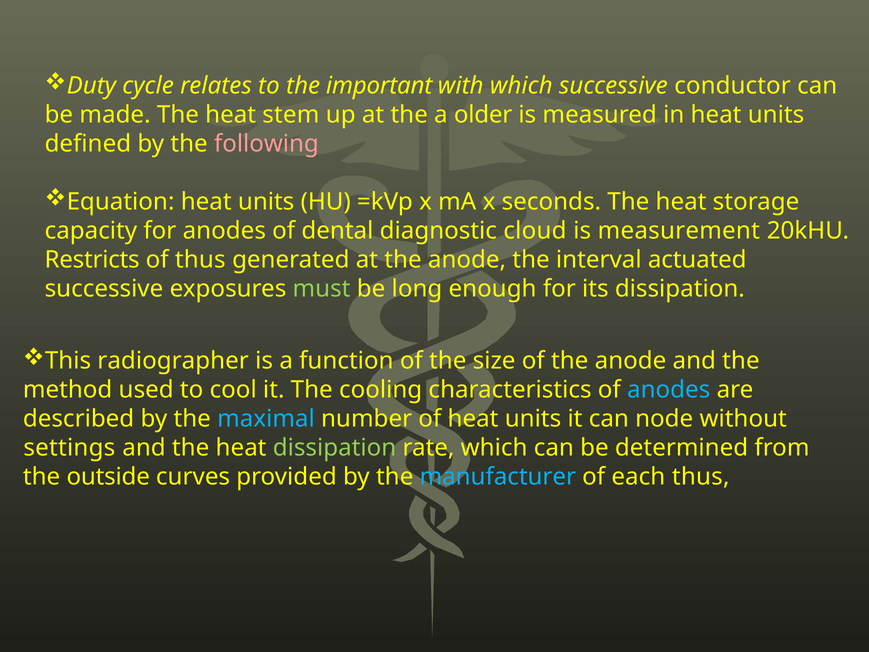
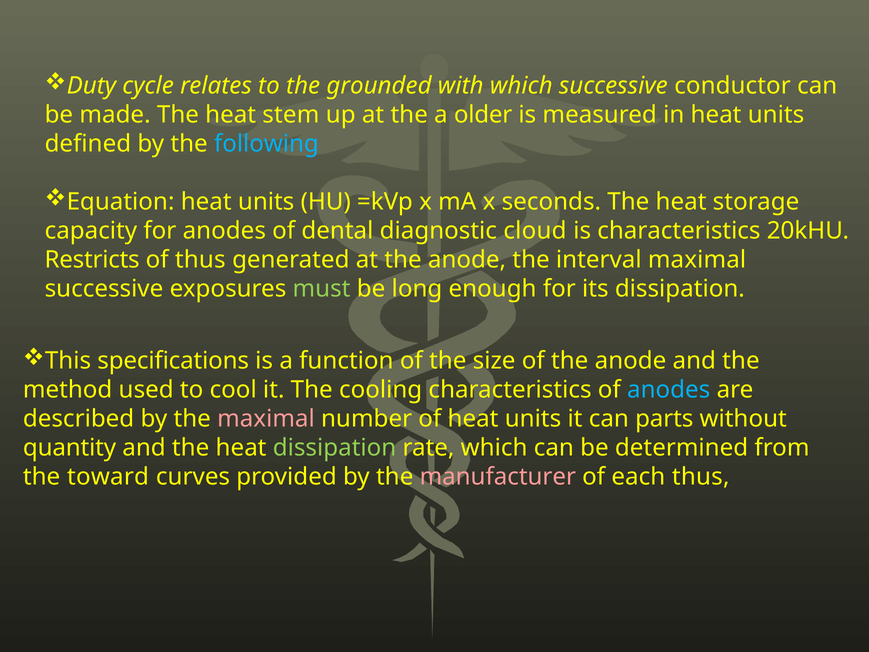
important: important -> grounded (379, 86)
following colour: pink -> light blue (266, 144)
is measurement: measurement -> characteristics (679, 230)
interval actuated: actuated -> maximal (697, 259)
radiographer: radiographer -> specifications (173, 361)
maximal colour: light blue -> pink (266, 419)
node: node -> parts (664, 419)
settings: settings -> quantity (70, 448)
outside: outside -> toward (108, 477)
manufacturer colour: light blue -> pink (498, 477)
